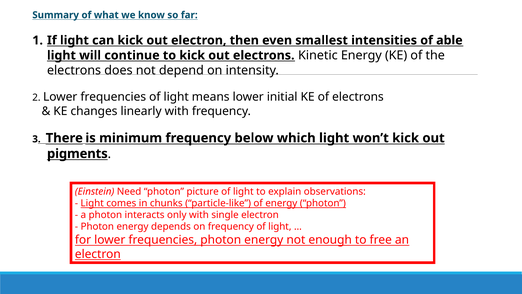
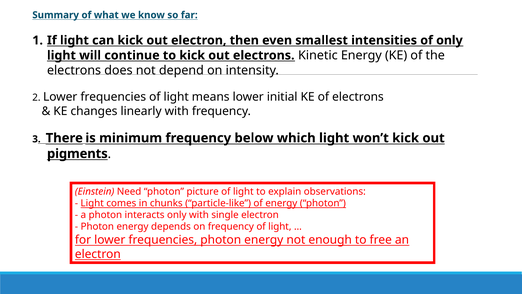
of able: able -> only (449, 40)
